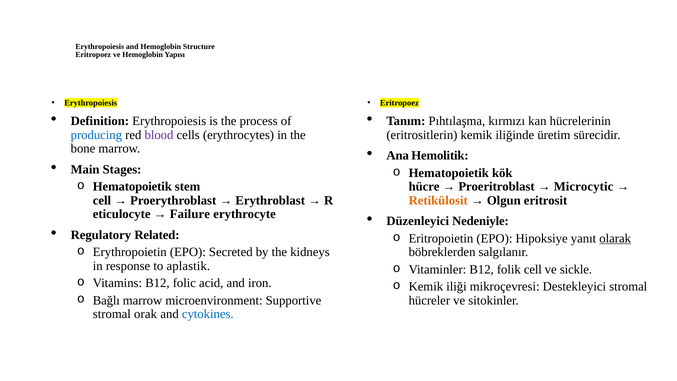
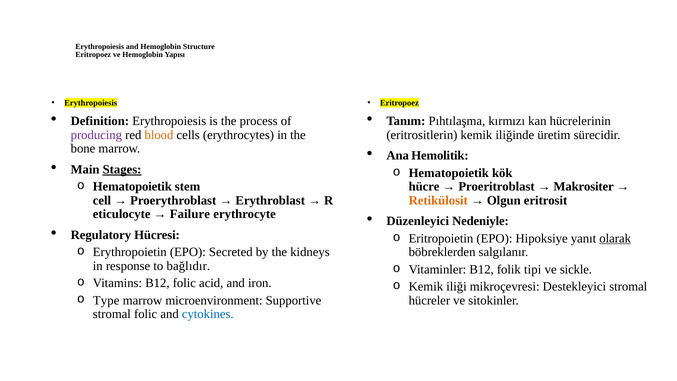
producing colour: blue -> purple (96, 135)
blood colour: purple -> orange (159, 135)
Stages underline: none -> present (122, 169)
Microcytic: Microcytic -> Makrositer (584, 187)
Related: Related -> Hücresi (157, 235)
aplastik: aplastik -> bağlıdır (188, 266)
folik cell: cell -> tipi (533, 269)
Bağlı: Bağlı -> Type (106, 300)
stromal orak: orak -> folic (146, 314)
